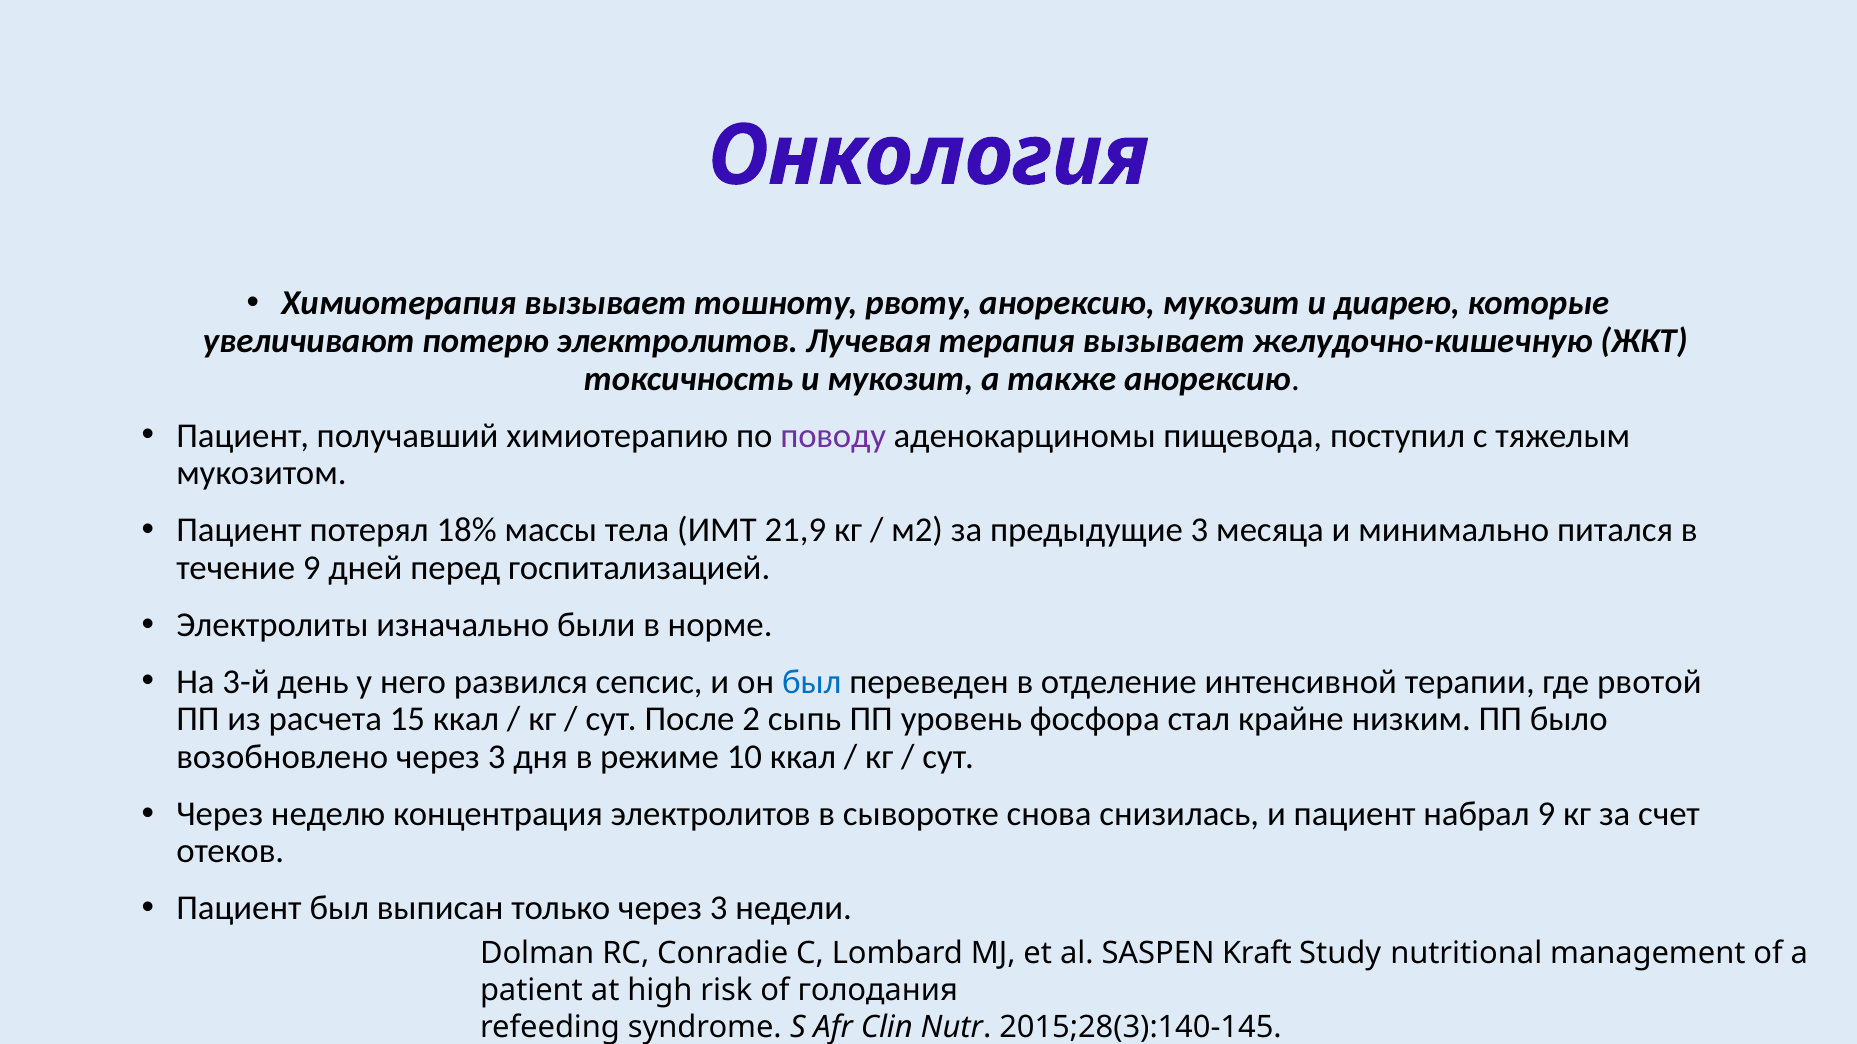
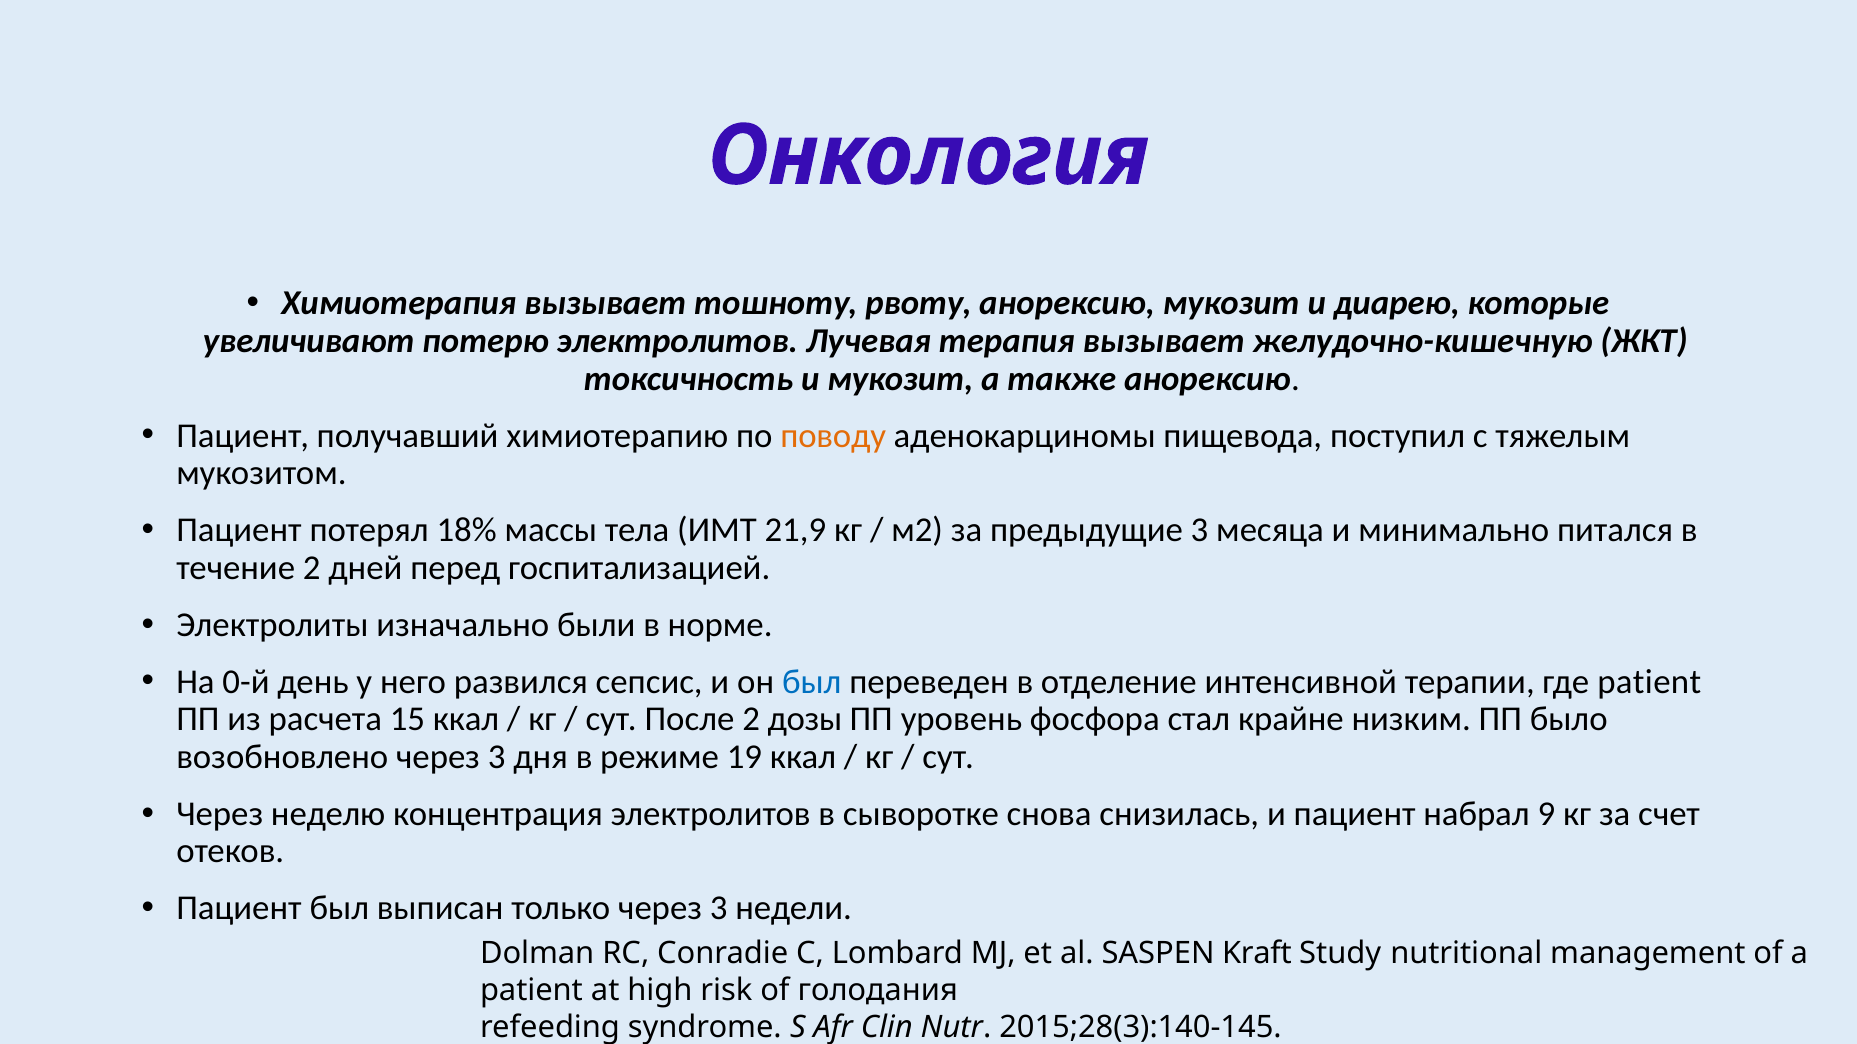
поводу colour: purple -> orange (833, 436)
течение 9: 9 -> 2 (312, 568)
3-й: 3-й -> 0-й (246, 682)
где рвотой: рвотой -> patient (1649, 682)
сыпь: сыпь -> дозы (805, 720)
10: 10 -> 19 (744, 757)
